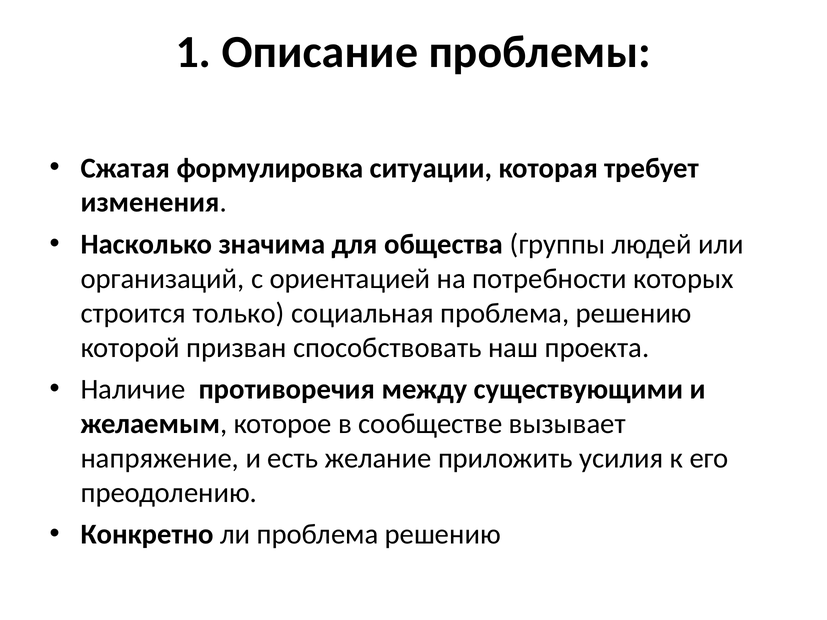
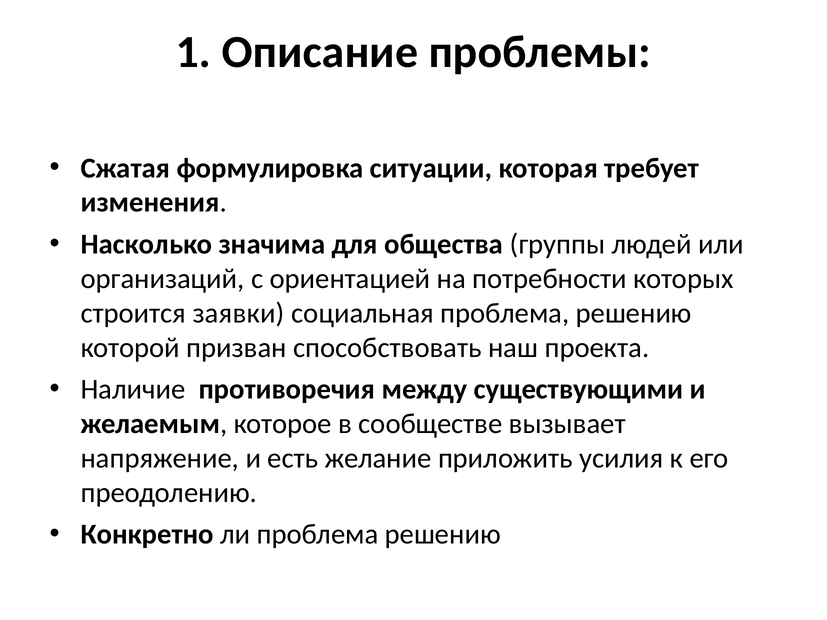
только: только -> заявки (239, 313)
